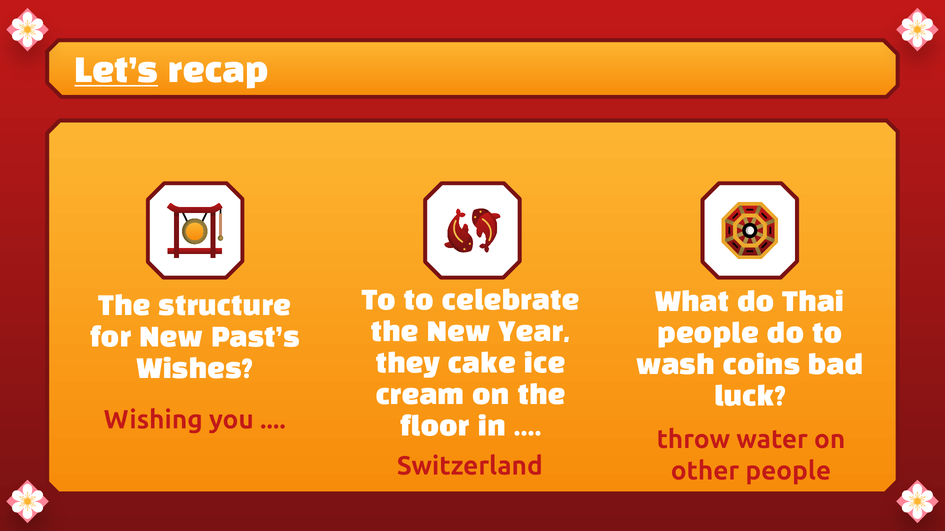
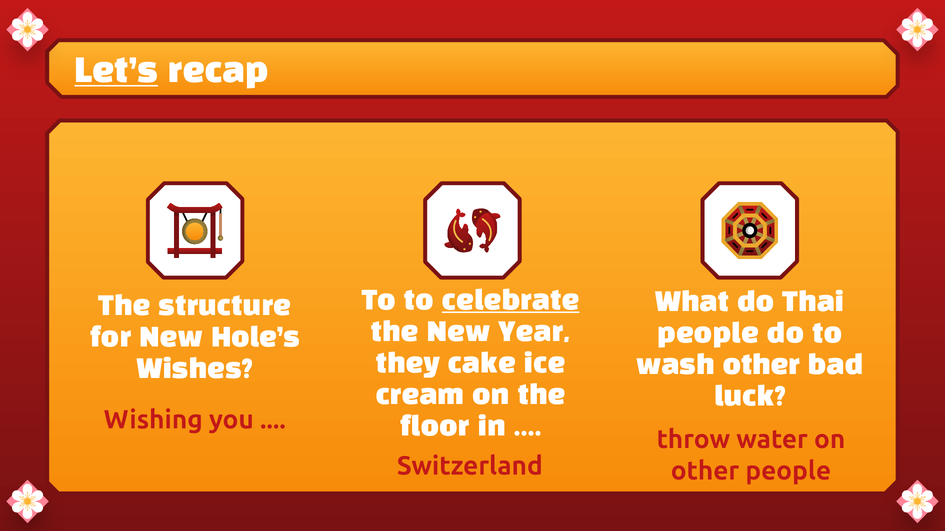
celebrate underline: none -> present (511, 302)
Past’s: Past’s -> Hole’s (256, 338)
wash coins: coins -> other (761, 366)
